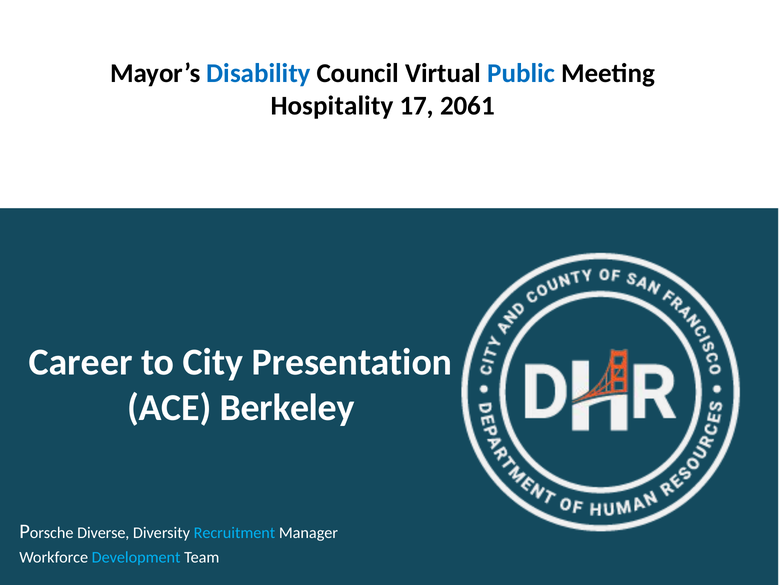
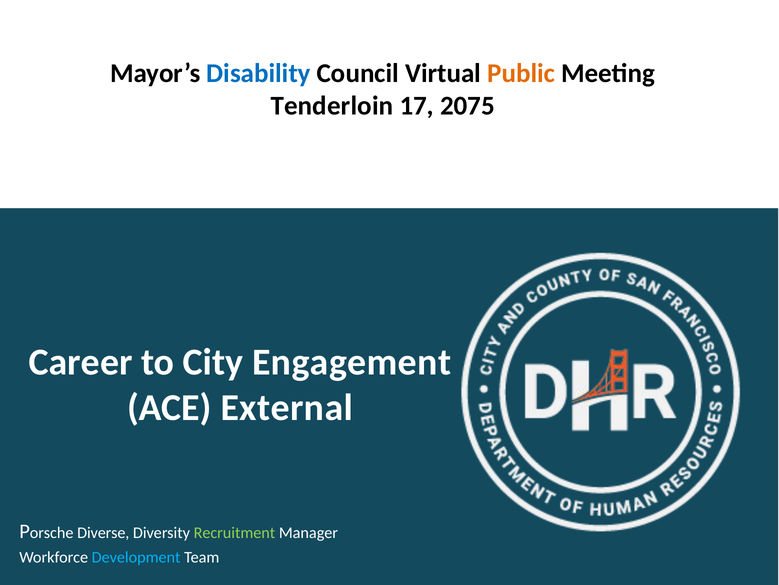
Public colour: blue -> orange (521, 73)
Hospitality: Hospitality -> Tenderloin (332, 106)
2061: 2061 -> 2075 (467, 106)
Presentation: Presentation -> Engagement (352, 362)
Berkeley: Berkeley -> External (287, 407)
Recruitment colour: light blue -> light green (234, 532)
